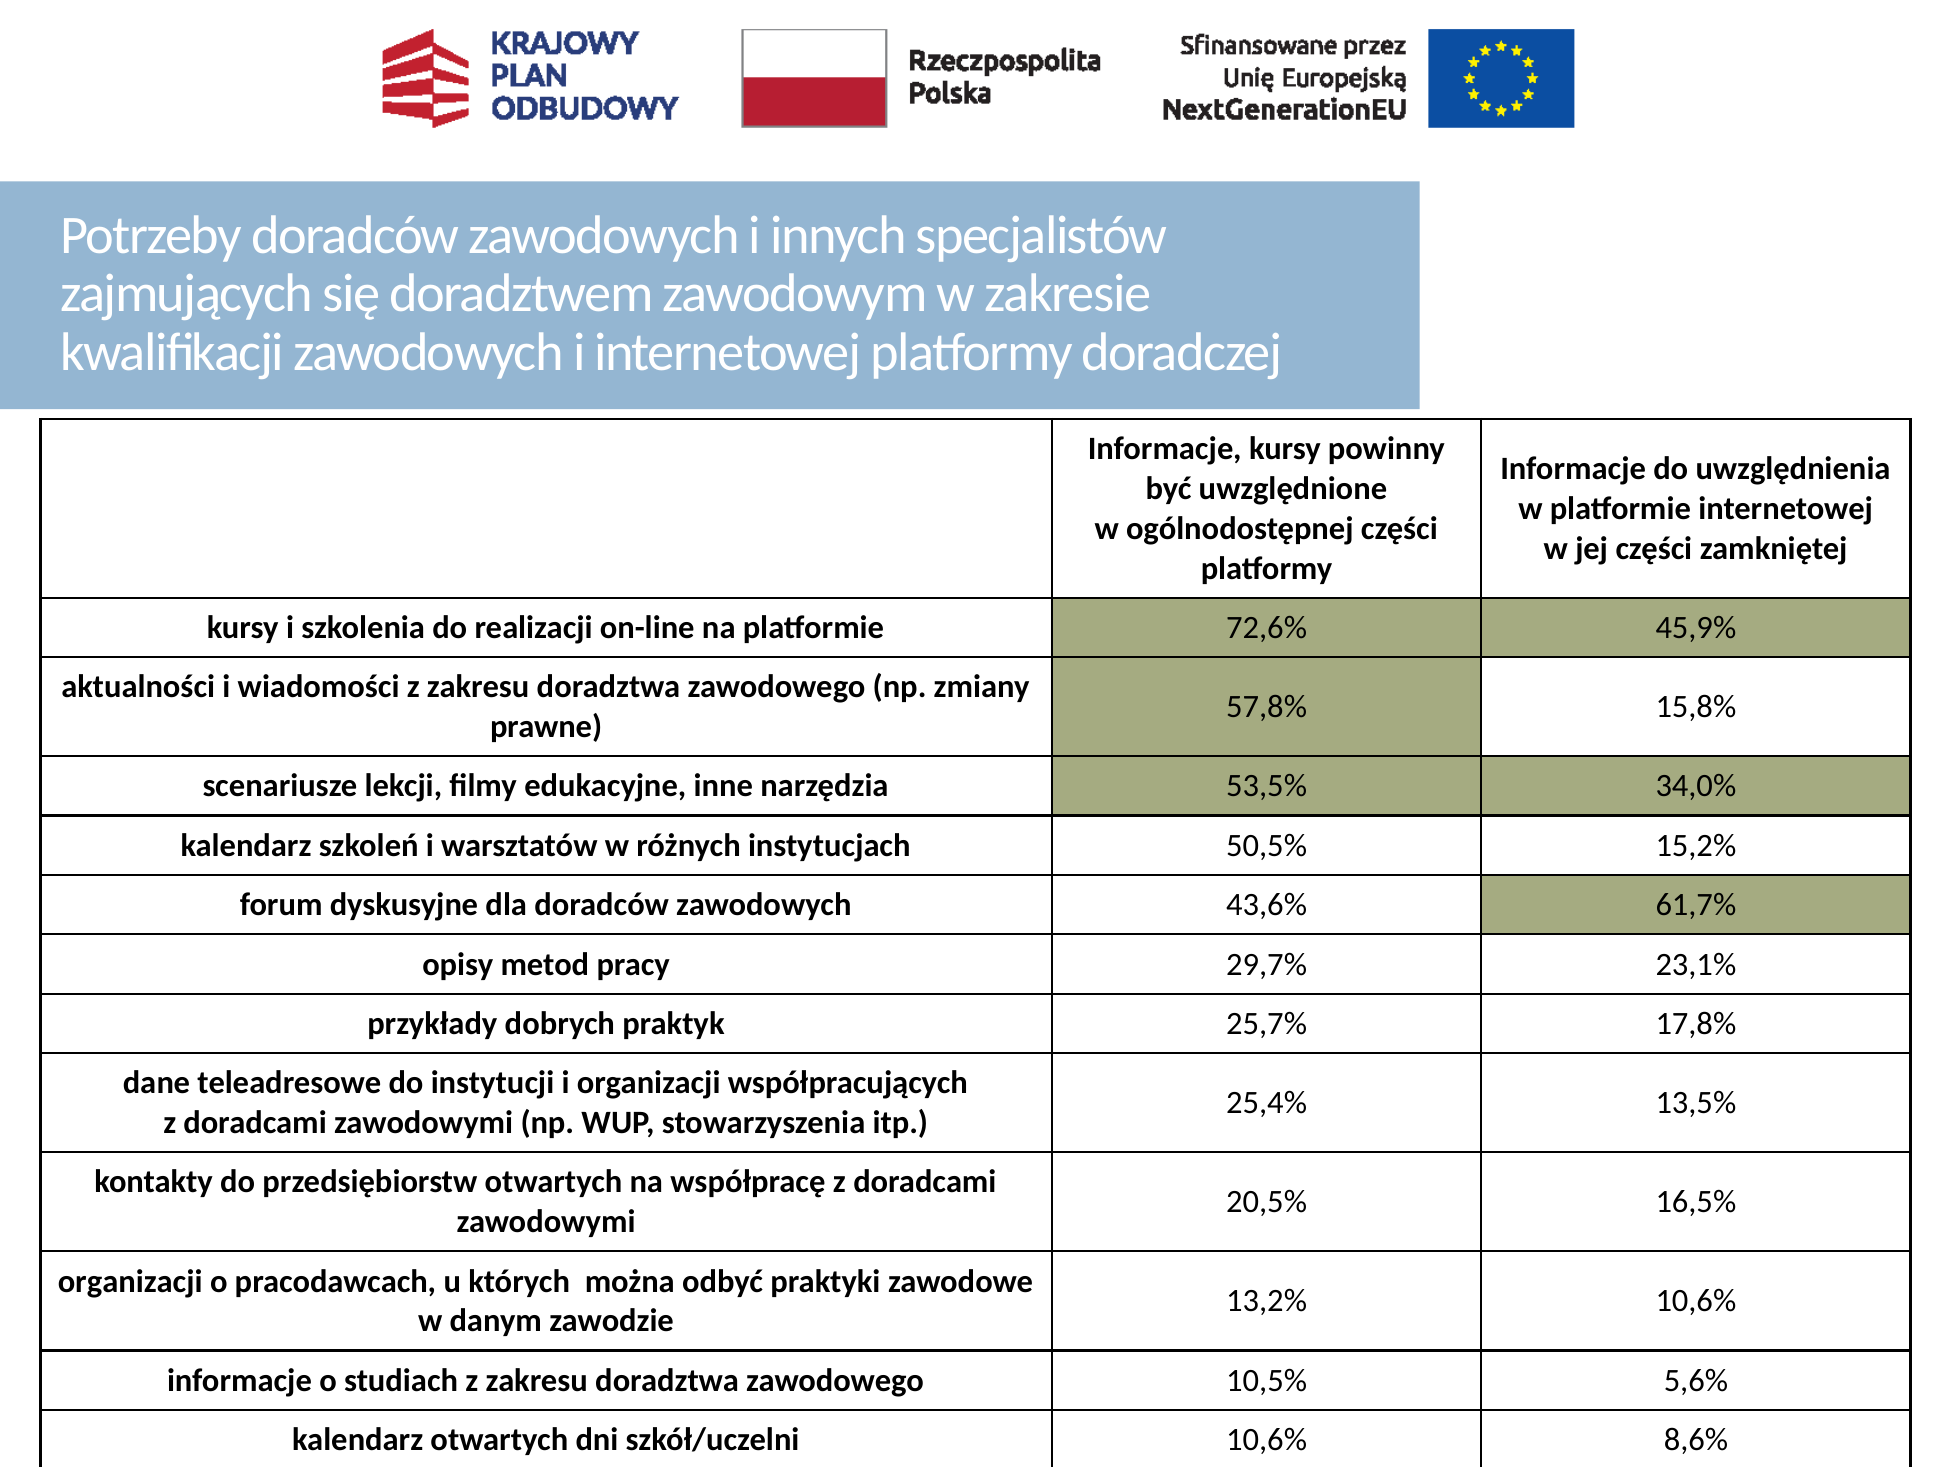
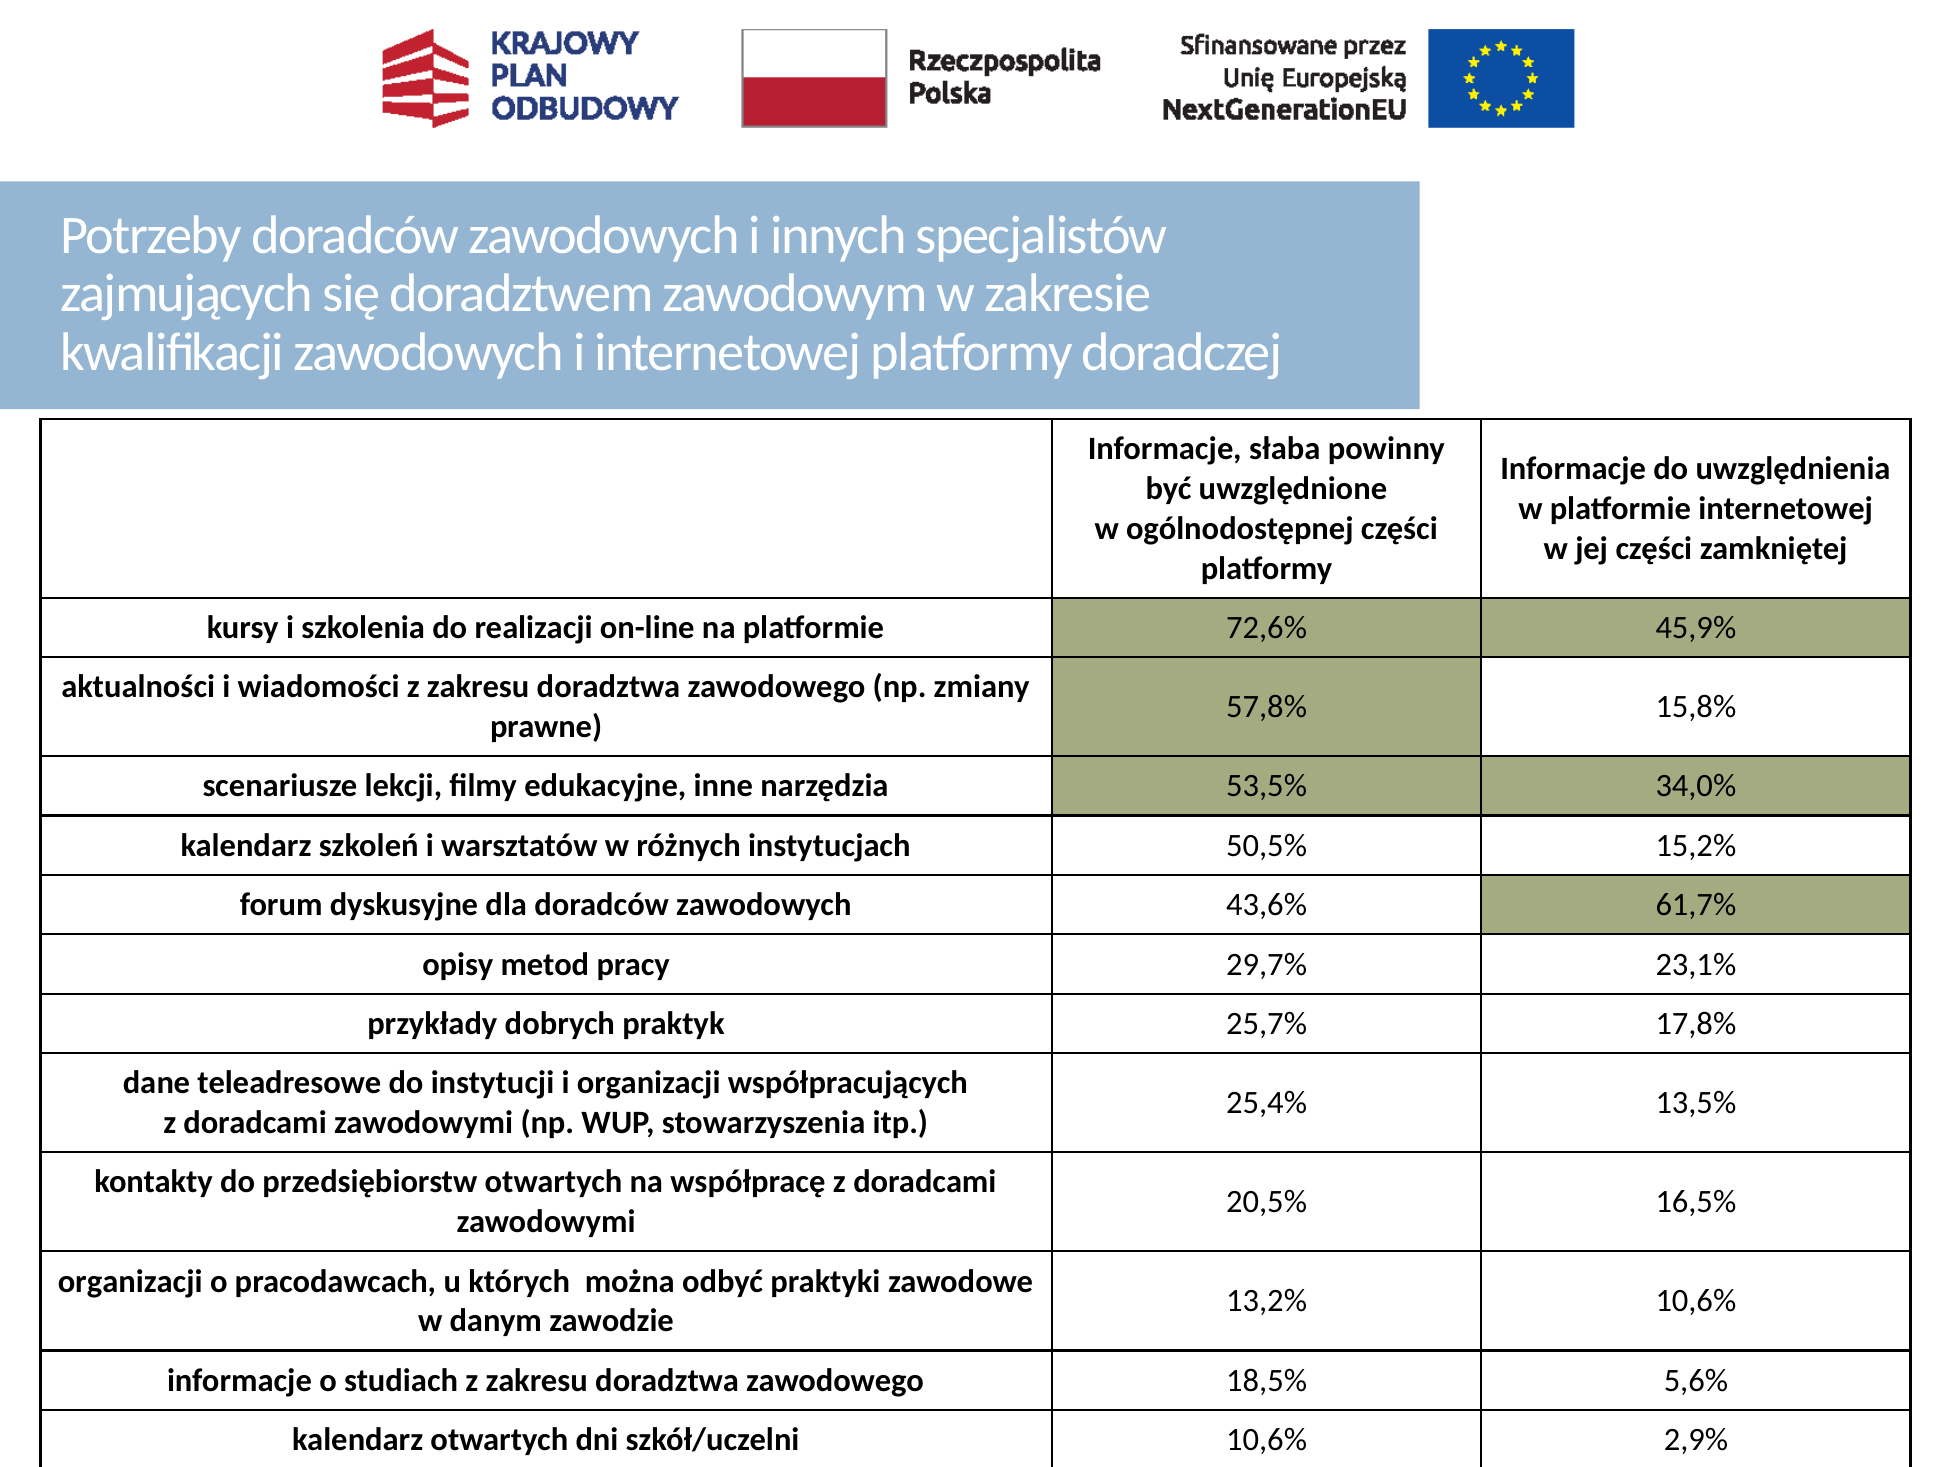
Informacje kursy: kursy -> słaba (1285, 449)
10,5%: 10,5% -> 18,5% (1267, 1380)
8,6%: 8,6% -> 2,9% (1696, 1440)
